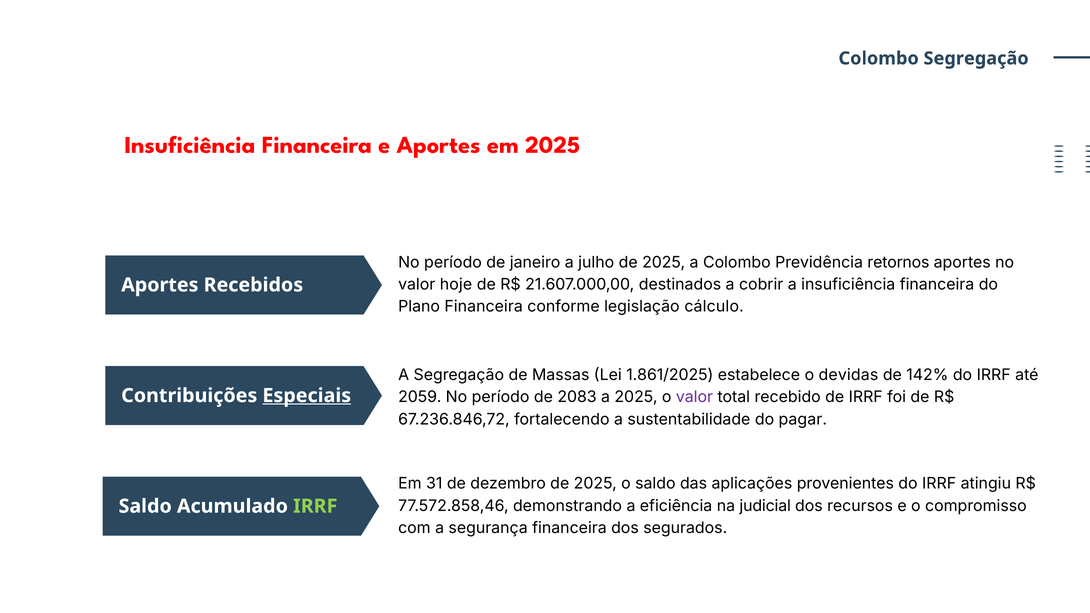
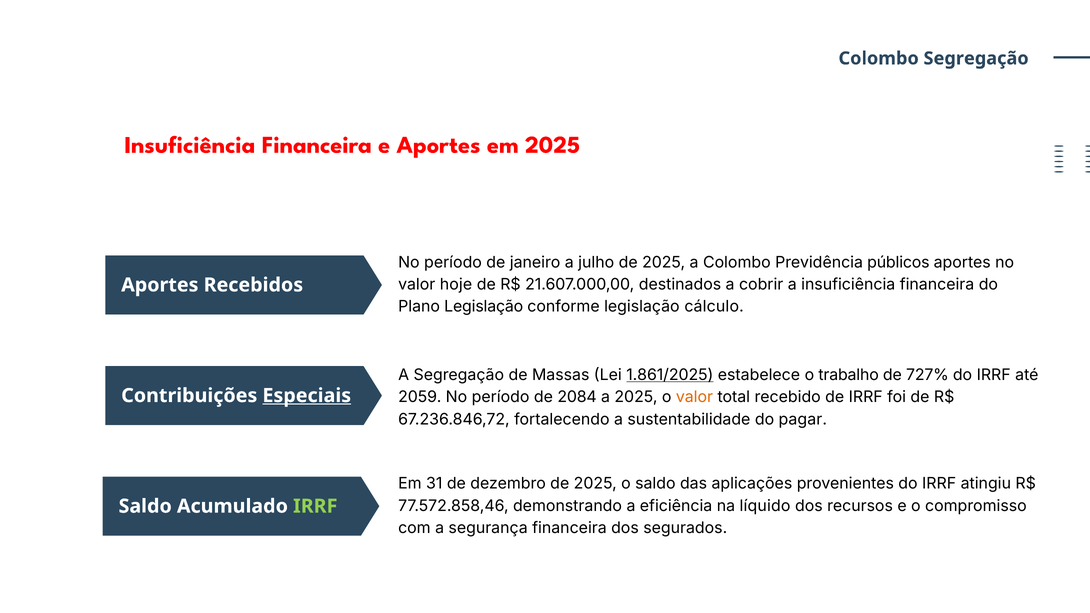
retornos: retornos -> públicos (898, 262)
Plano Financeira: Financeira -> Legislação (484, 307)
1.861/2025 underline: none -> present (670, 375)
devidas: devidas -> trabalho (849, 375)
142%: 142% -> 727% (927, 375)
2083: 2083 -> 2084 (577, 397)
valor colour: purple -> orange (694, 397)
judicial: judicial -> líquido (765, 506)
